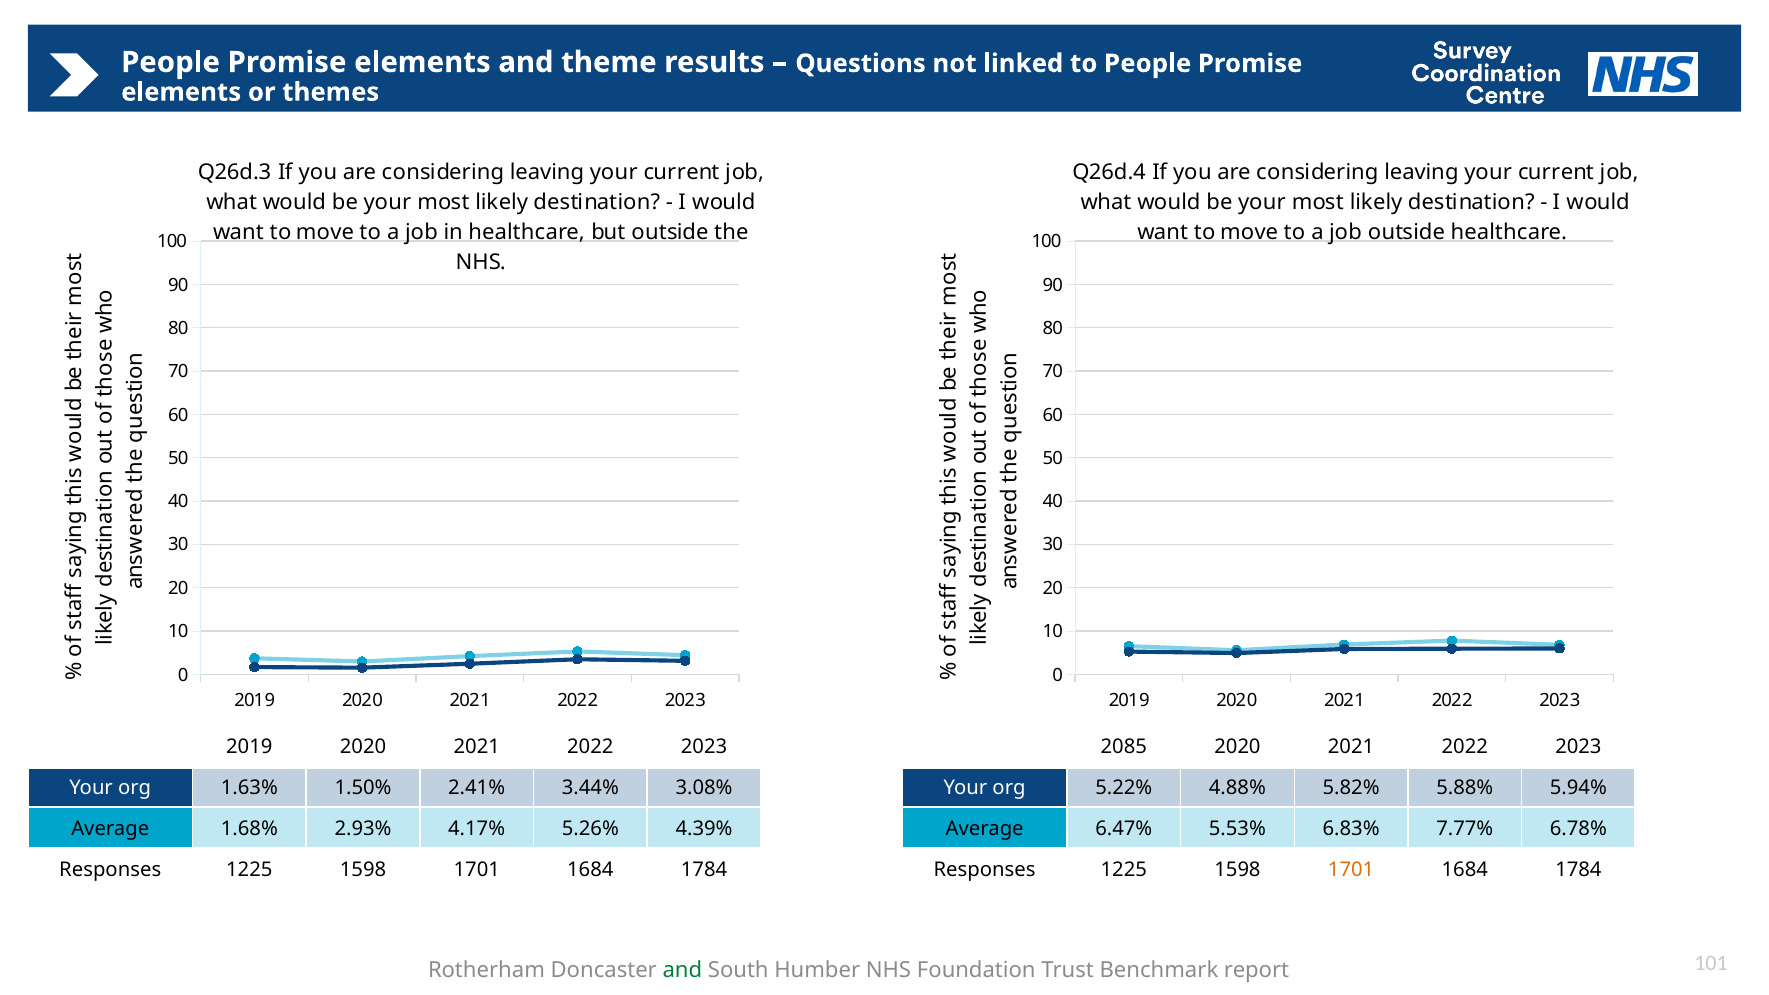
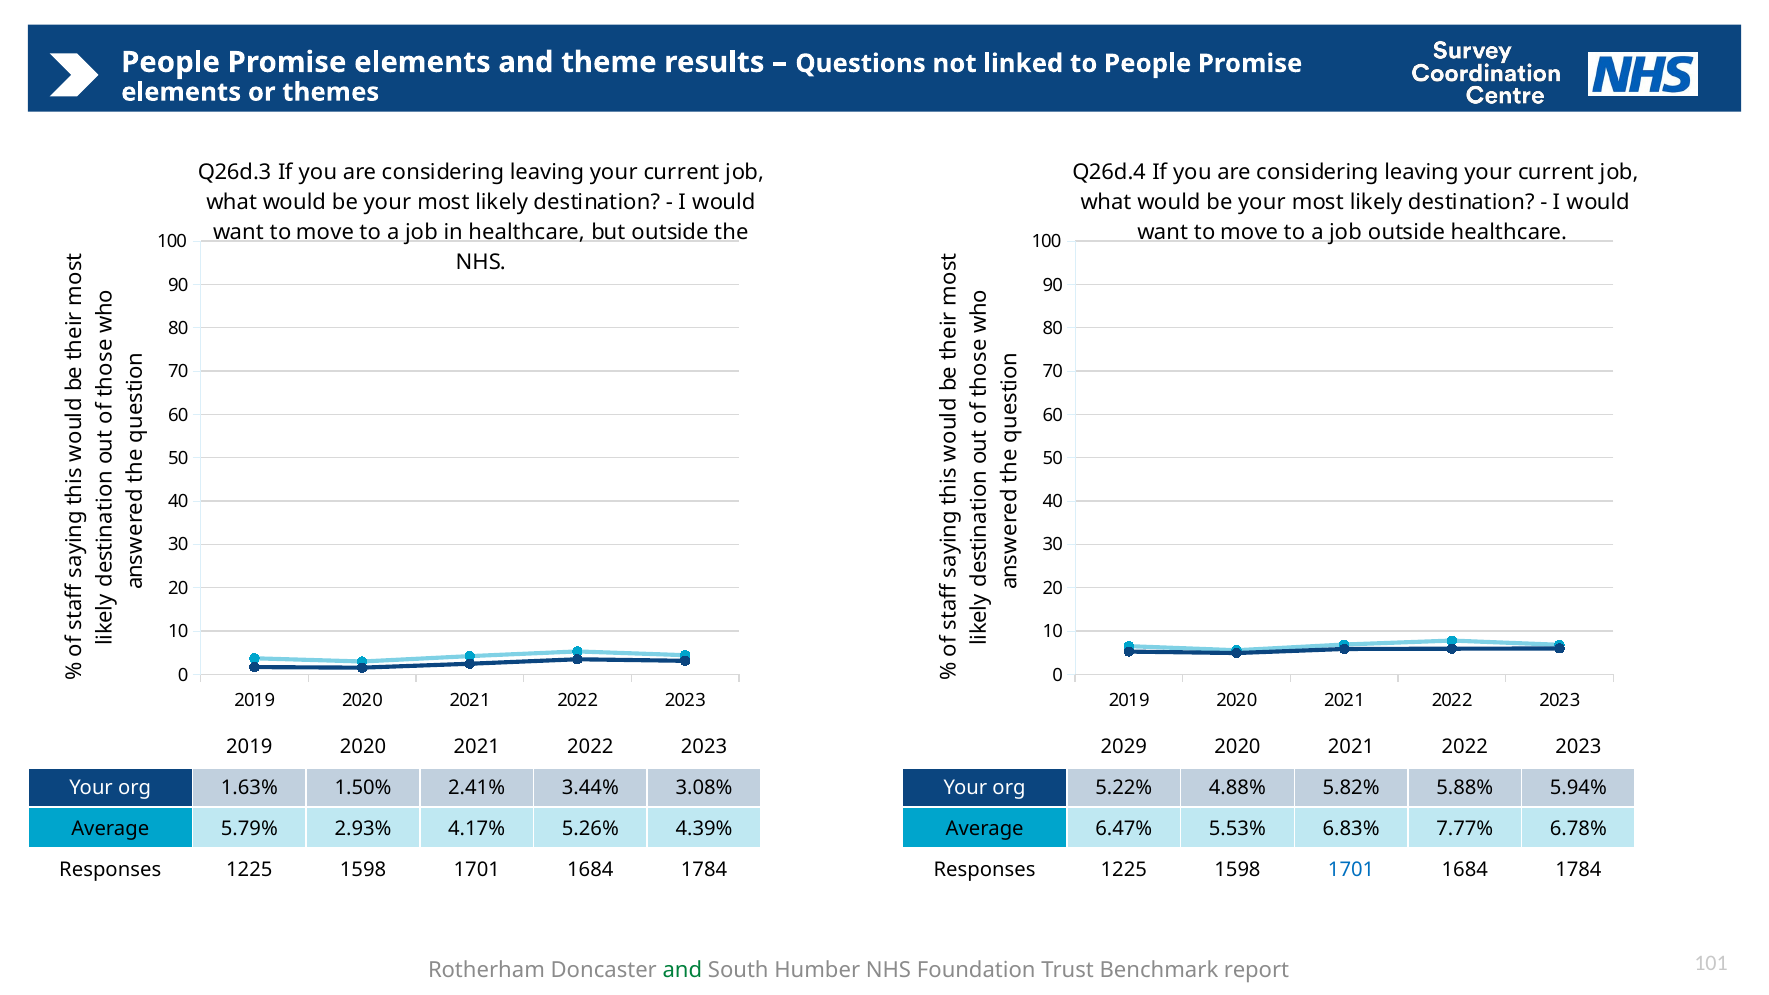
2085: 2085 -> 2029 (1124, 747)
1.68%: 1.68% -> 5.79% (249, 829)
1701 colour: orange -> blue (1351, 870)
